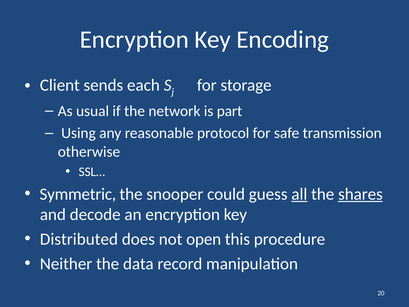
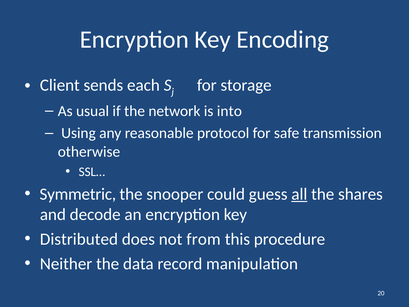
part: part -> into (229, 111)
shares underline: present -> none (360, 194)
open: open -> from (204, 239)
